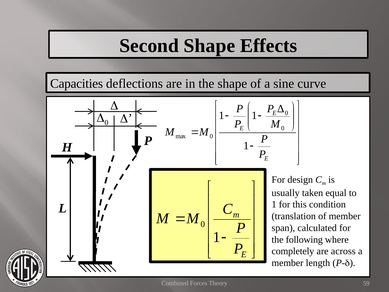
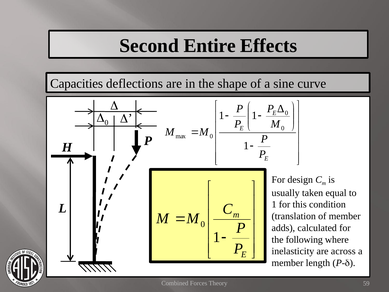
Second Shape: Shape -> Entire (210, 46)
span: span -> adds (283, 228)
completely: completely -> inelasticity (293, 251)
